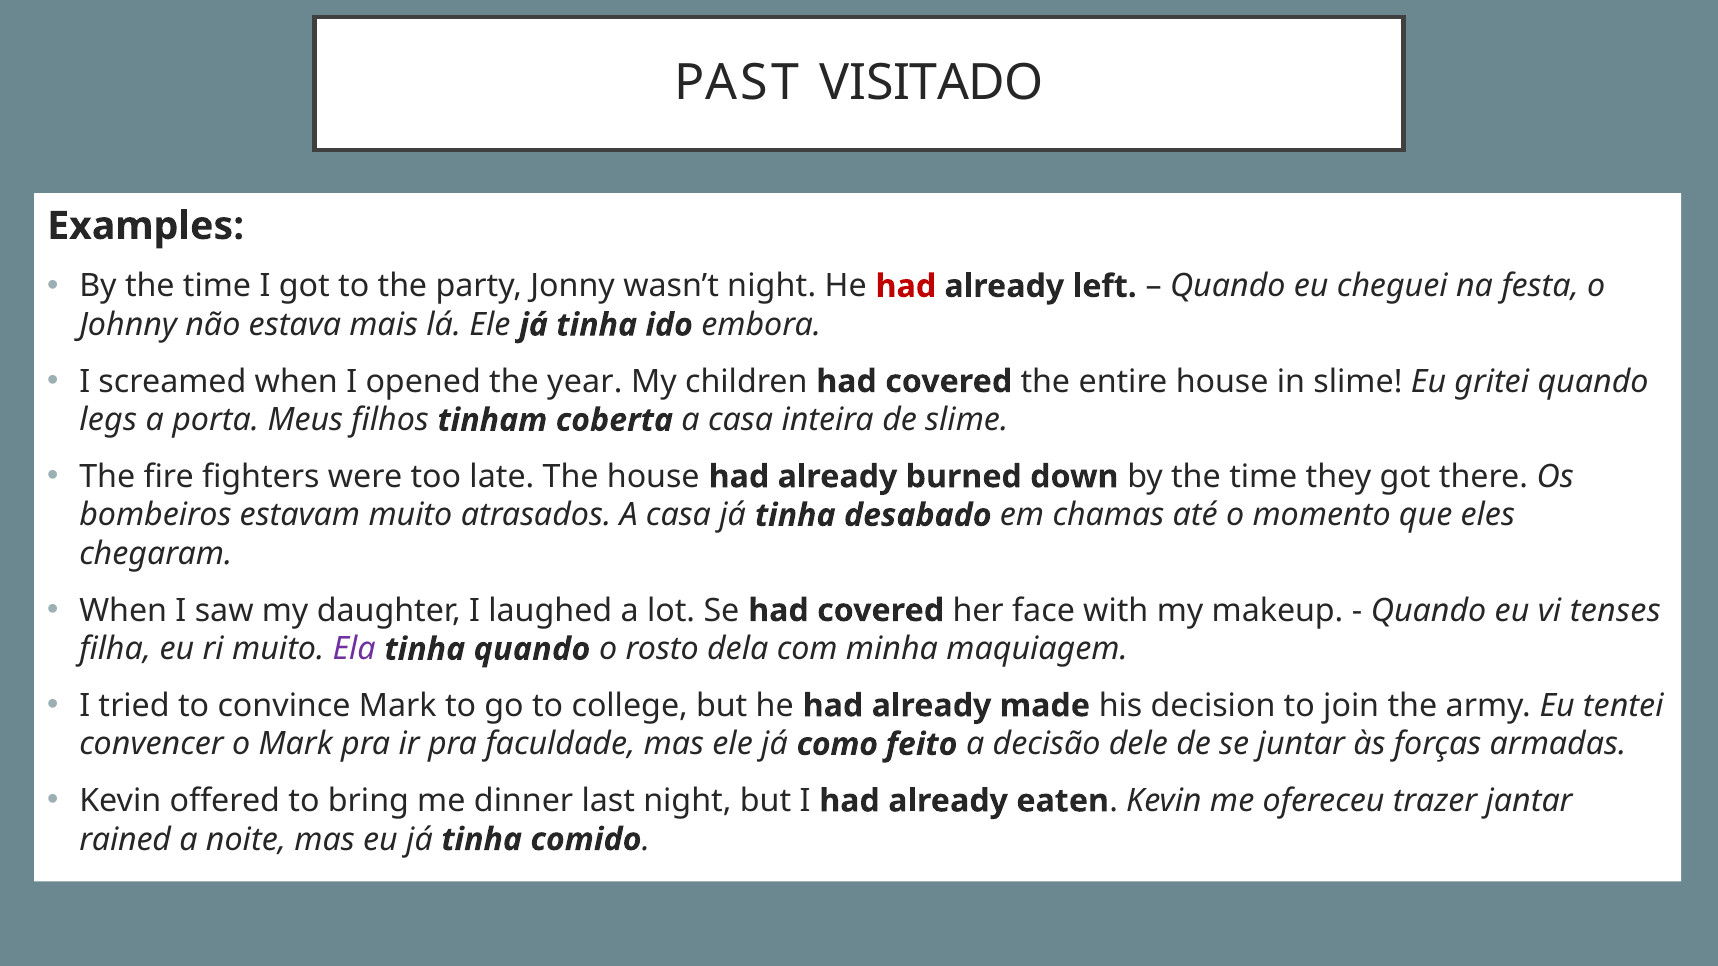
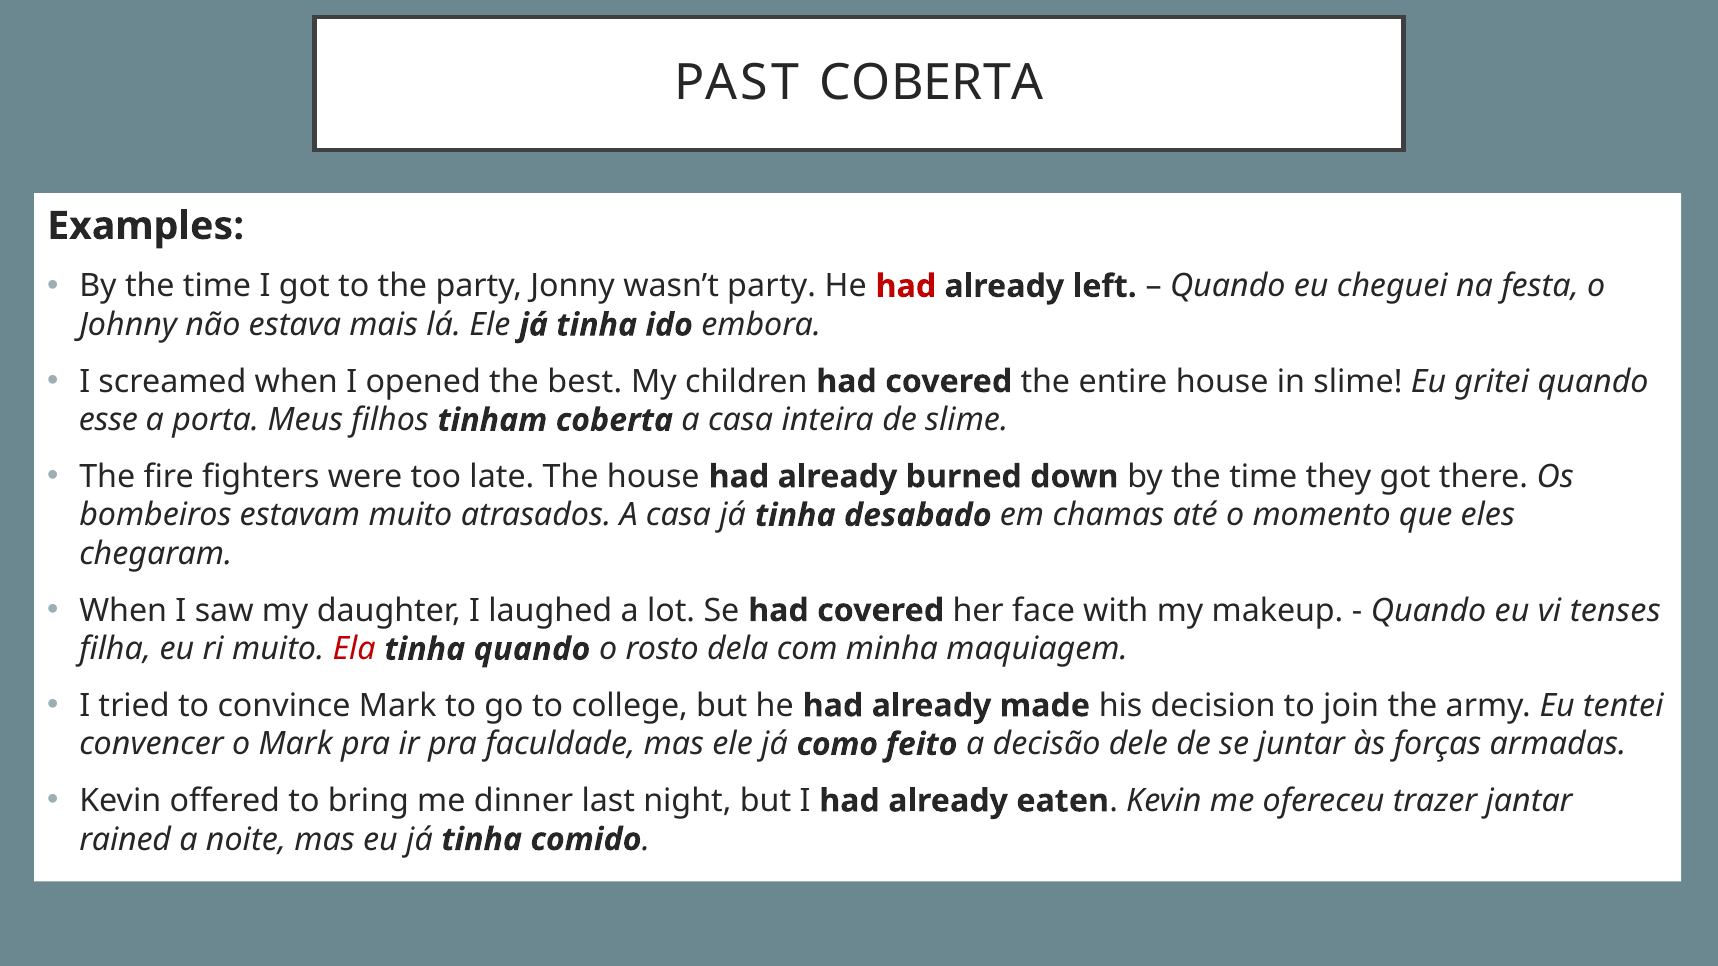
PAST VISITADO: VISITADO -> COBERTA (932, 83)
wasn’t night: night -> party (772, 286)
year: year -> best (585, 382)
legs: legs -> esse (108, 420)
Ela colour: purple -> red (354, 649)
